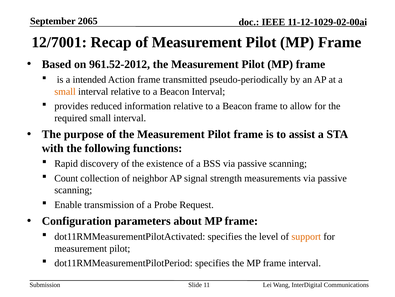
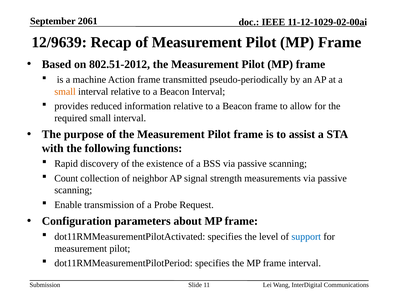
2065: 2065 -> 2061 (88, 21)
12/7001: 12/7001 -> 12/9639 (59, 42)
961.52-2012: 961.52-2012 -> 802.51-2012 (120, 64)
intended: intended -> machine (89, 79)
support colour: orange -> blue (306, 236)
